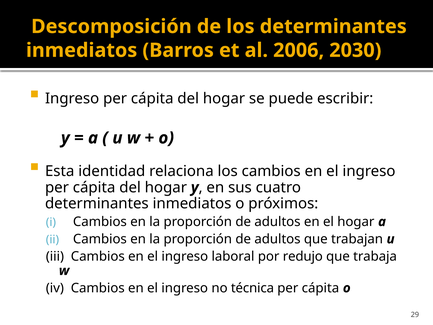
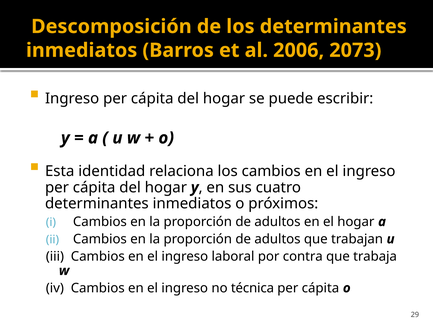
2030: 2030 -> 2073 (355, 50)
redujo: redujo -> contra (303, 256)
